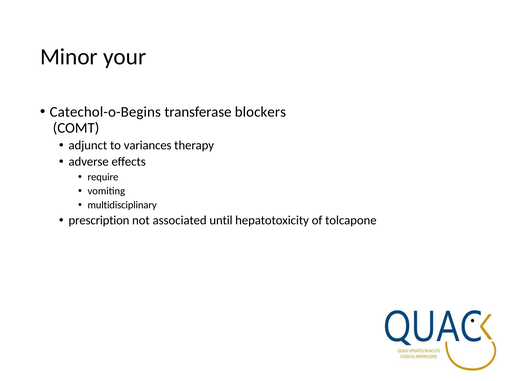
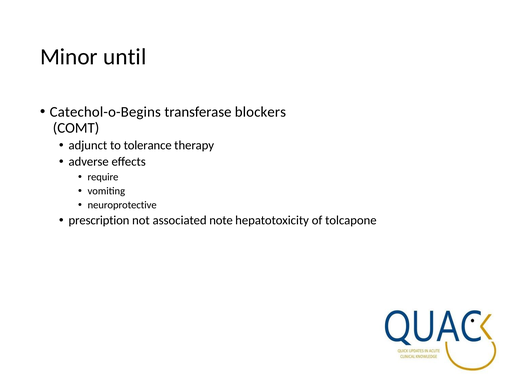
your: your -> until (125, 57)
variances: variances -> tolerance (148, 145)
multidisciplinary: multidisciplinary -> neuroprotective (122, 205)
until: until -> note (221, 220)
